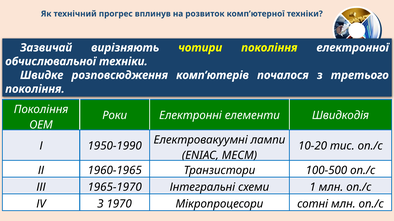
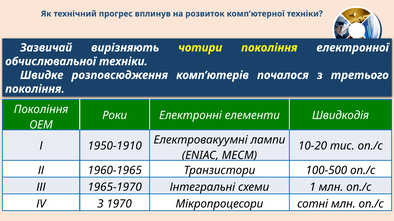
1950-1990: 1950-1990 -> 1950-1910 (115, 146)
